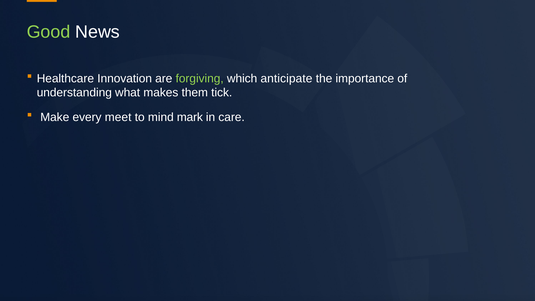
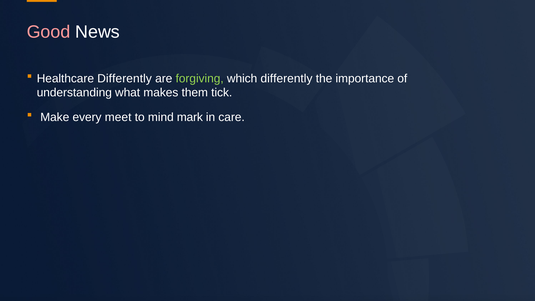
Good colour: light green -> pink (49, 32)
Healthcare Innovation: Innovation -> Differently (125, 78)
which anticipate: anticipate -> differently (286, 78)
